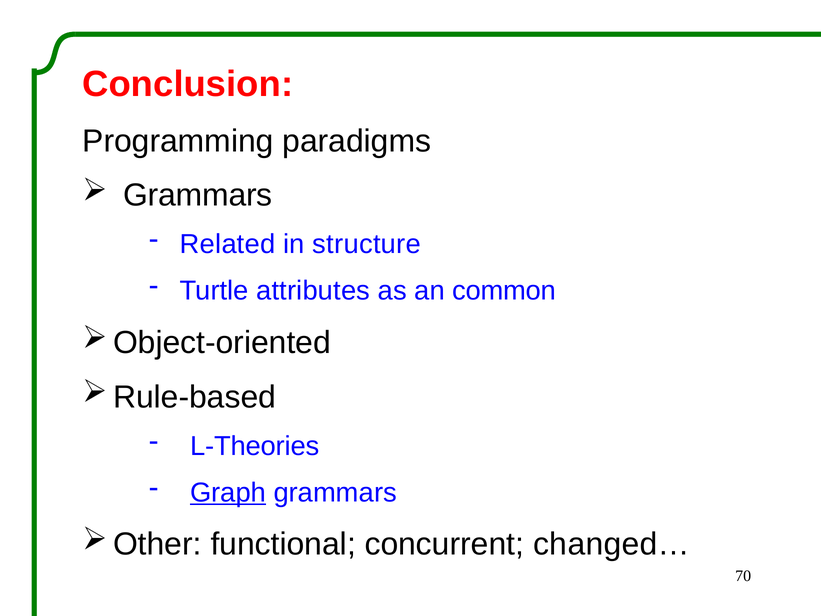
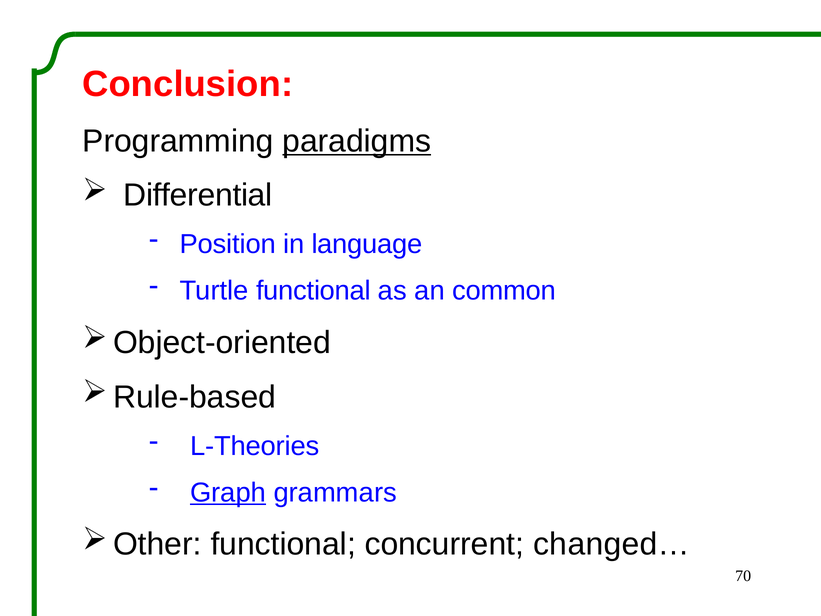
paradigms underline: none -> present (357, 141)
Grammars: Grammars -> Differential (198, 195)
Related: Related -> Position (228, 244)
structure: structure -> language (367, 244)
Turtle attributes: attributes -> functional (313, 291)
